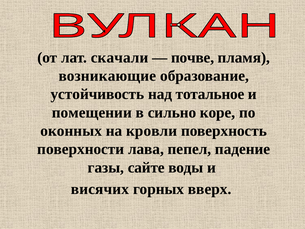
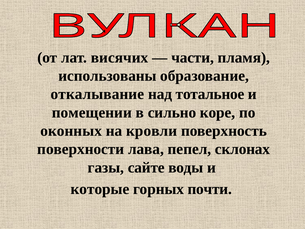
скачали: скачали -> висячих (120, 57)
почве: почве -> части (193, 57)
возникающие: возникающие -> использованы (107, 76)
устойчивость: устойчивость -> откалывание (97, 94)
падение: падение -> склонах (243, 149)
висячих: висячих -> которые (100, 189)
вверх: вверх -> почти (210, 189)
